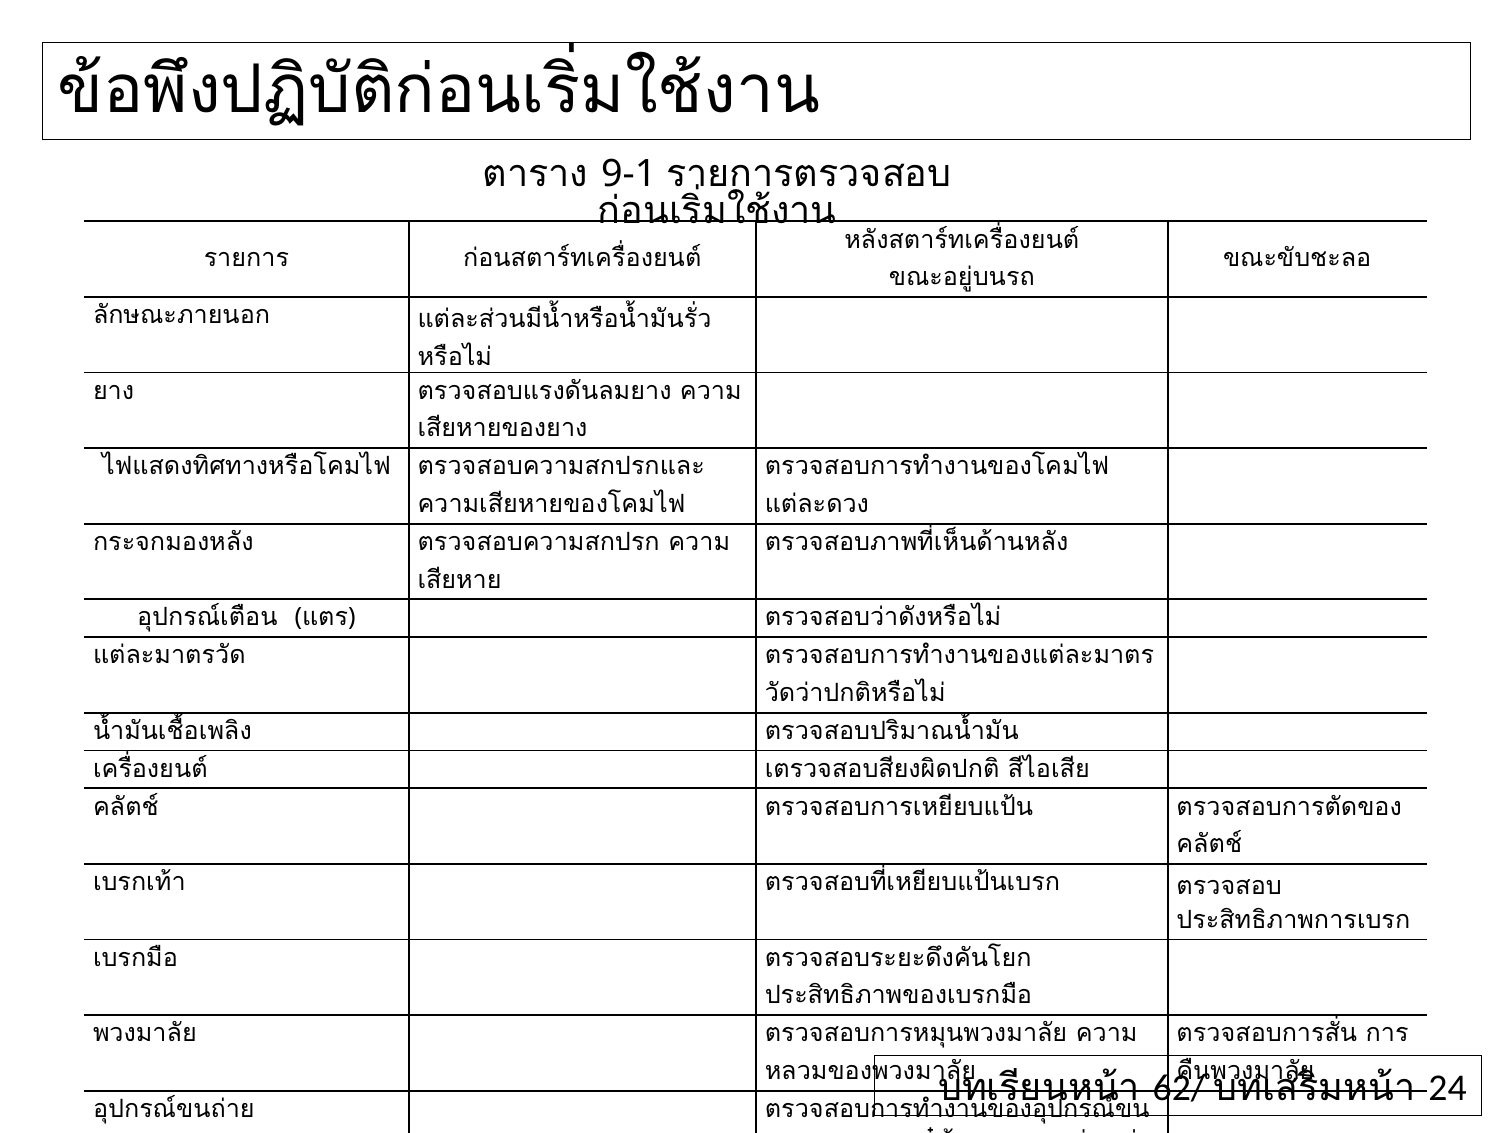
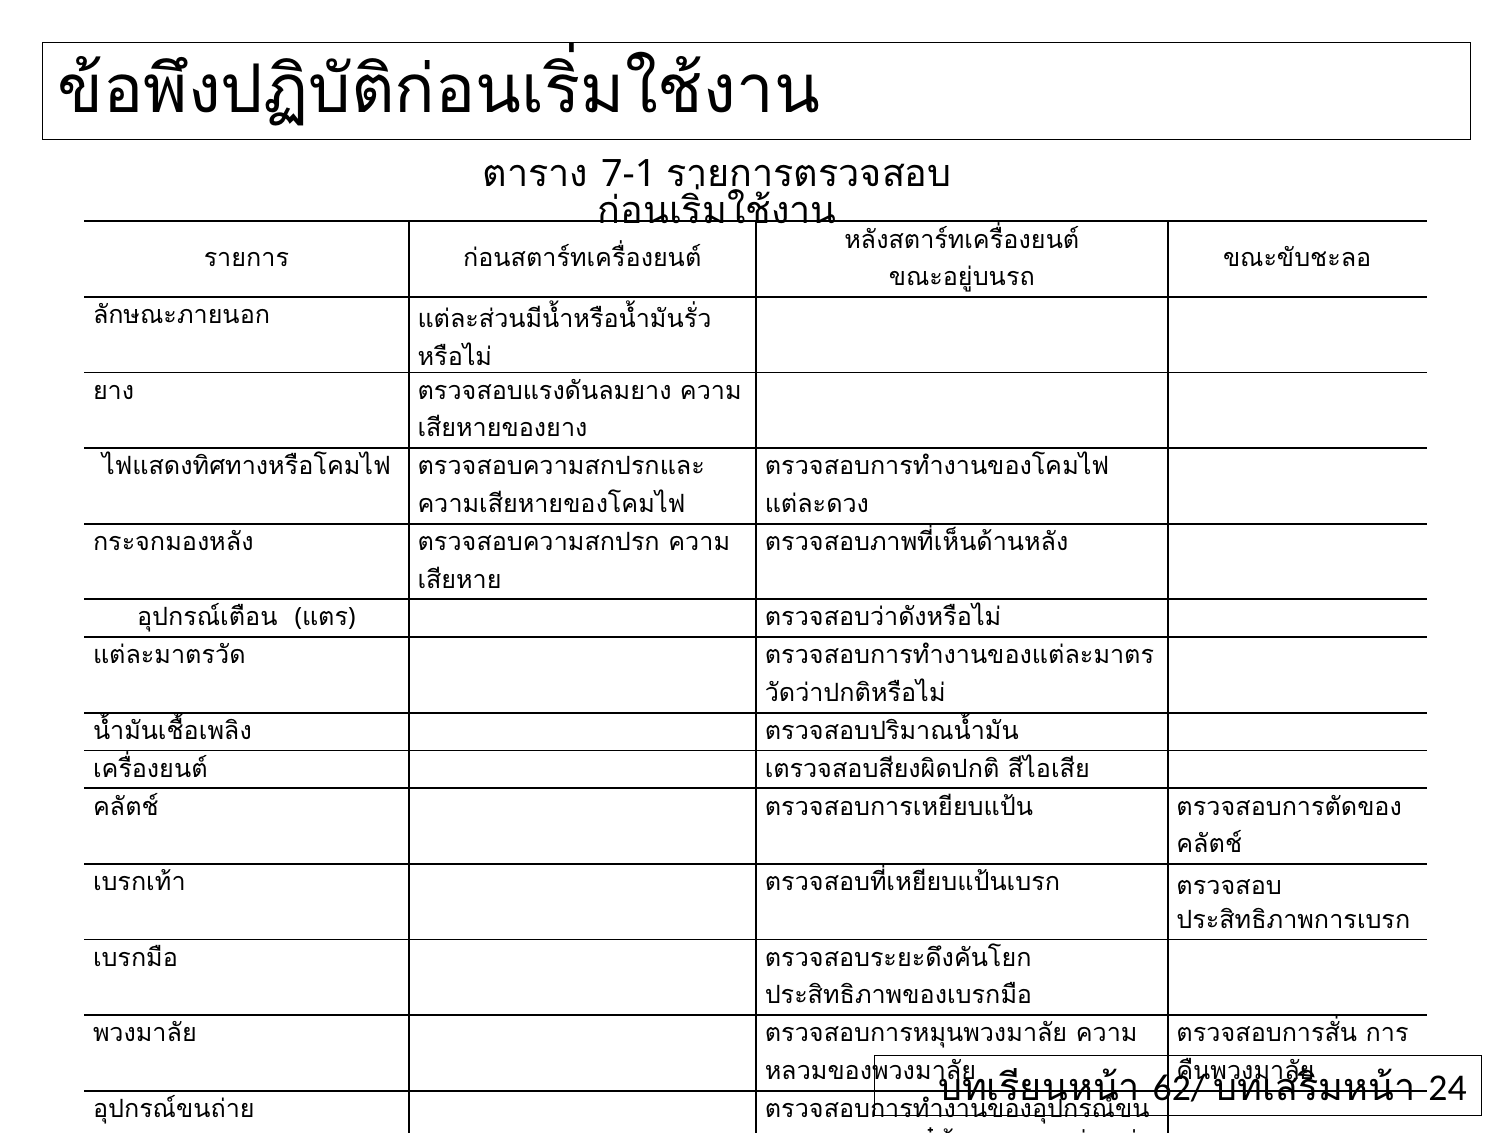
9-1: 9-1 -> 7-1 (629, 174)
